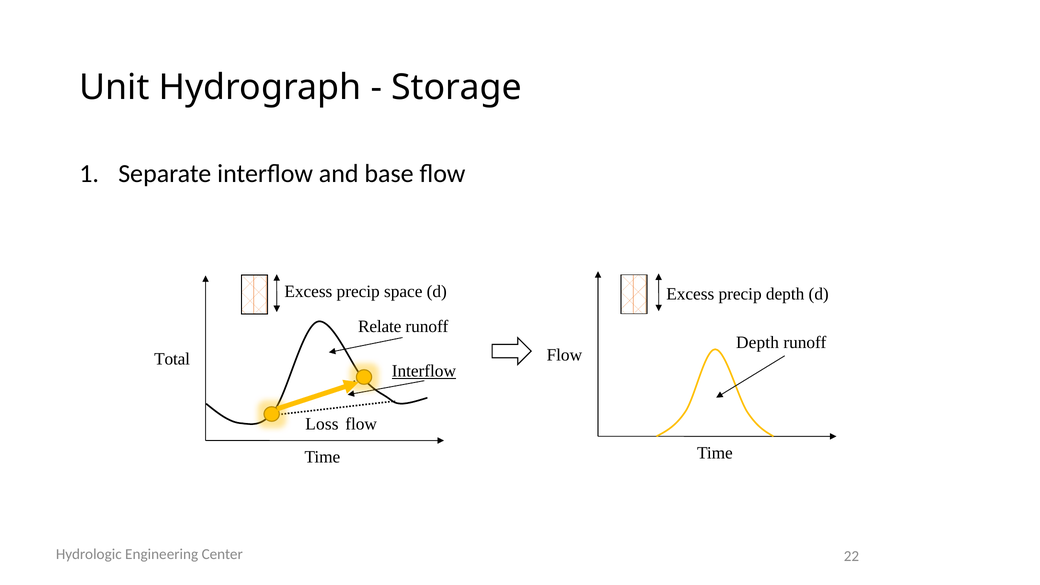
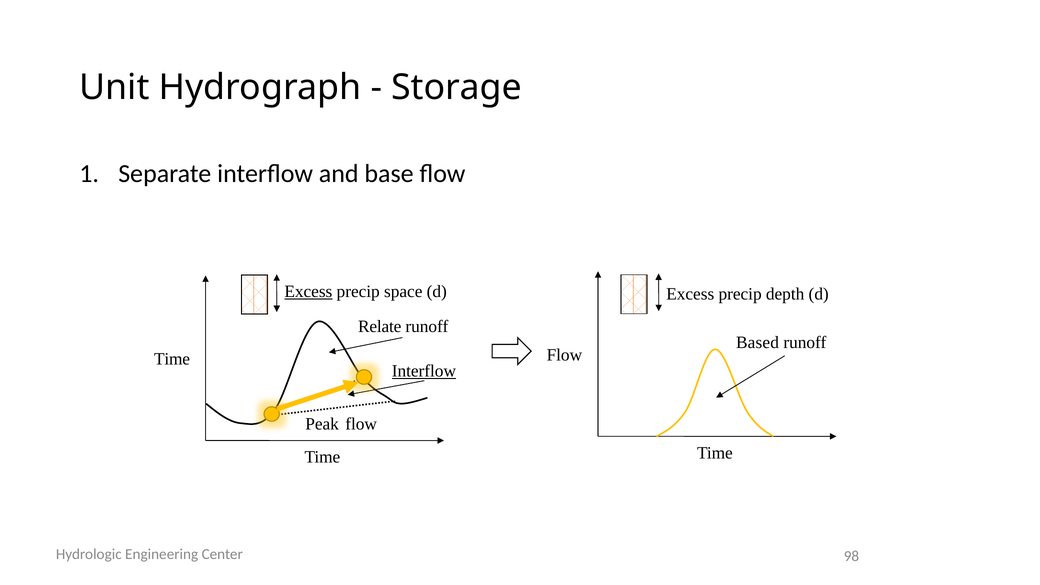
Excess underline: none -> present (308, 292)
Depth: Depth -> Based (758, 342)
Total: Total -> Time (172, 359)
Loss: Loss -> Peak (322, 424)
22: 22 -> 98 (851, 556)
